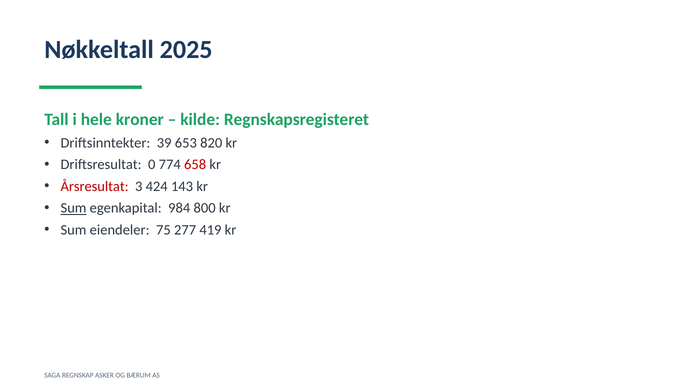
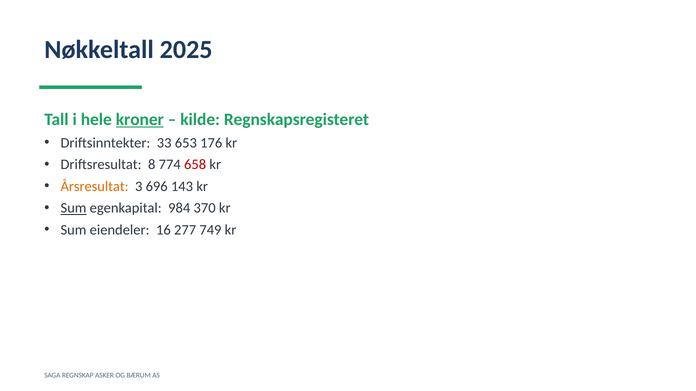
kroner underline: none -> present (140, 120)
39: 39 -> 33 (164, 143)
820: 820 -> 176 (211, 143)
0: 0 -> 8 (152, 165)
Årsresultat colour: red -> orange (95, 187)
424: 424 -> 696 (157, 187)
800: 800 -> 370 (205, 208)
75: 75 -> 16 (163, 230)
419: 419 -> 749 (210, 230)
